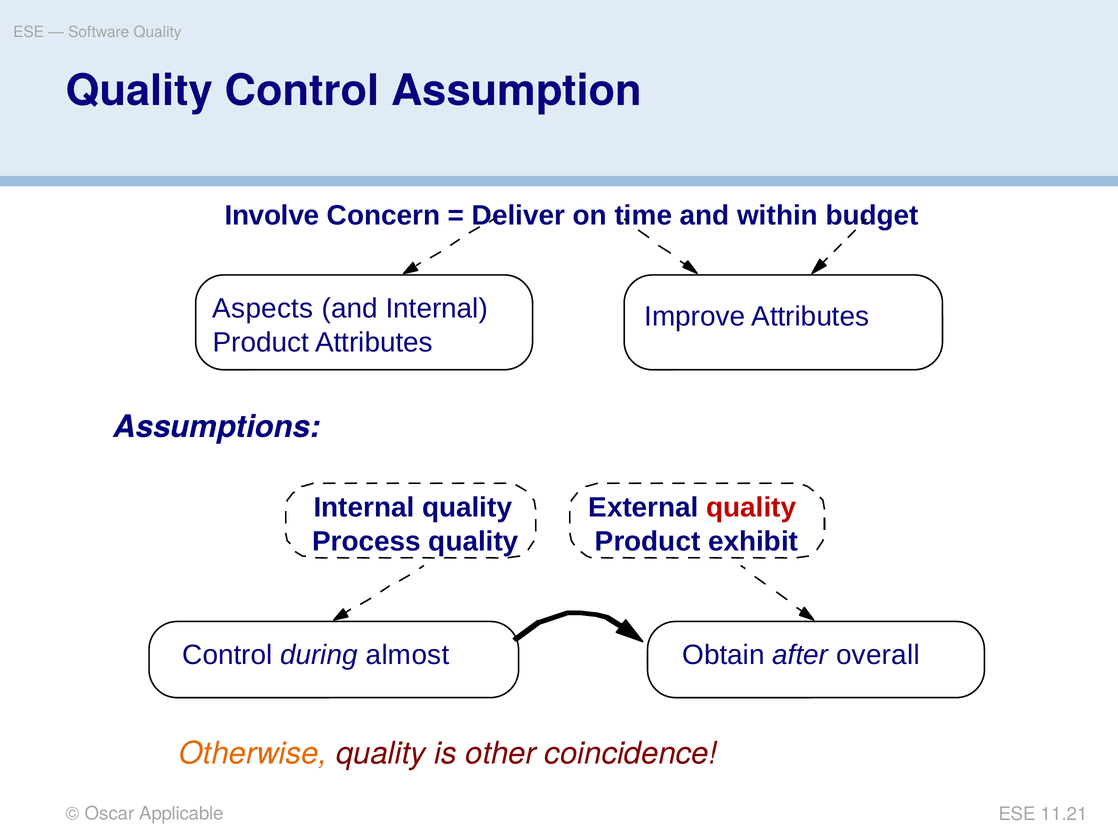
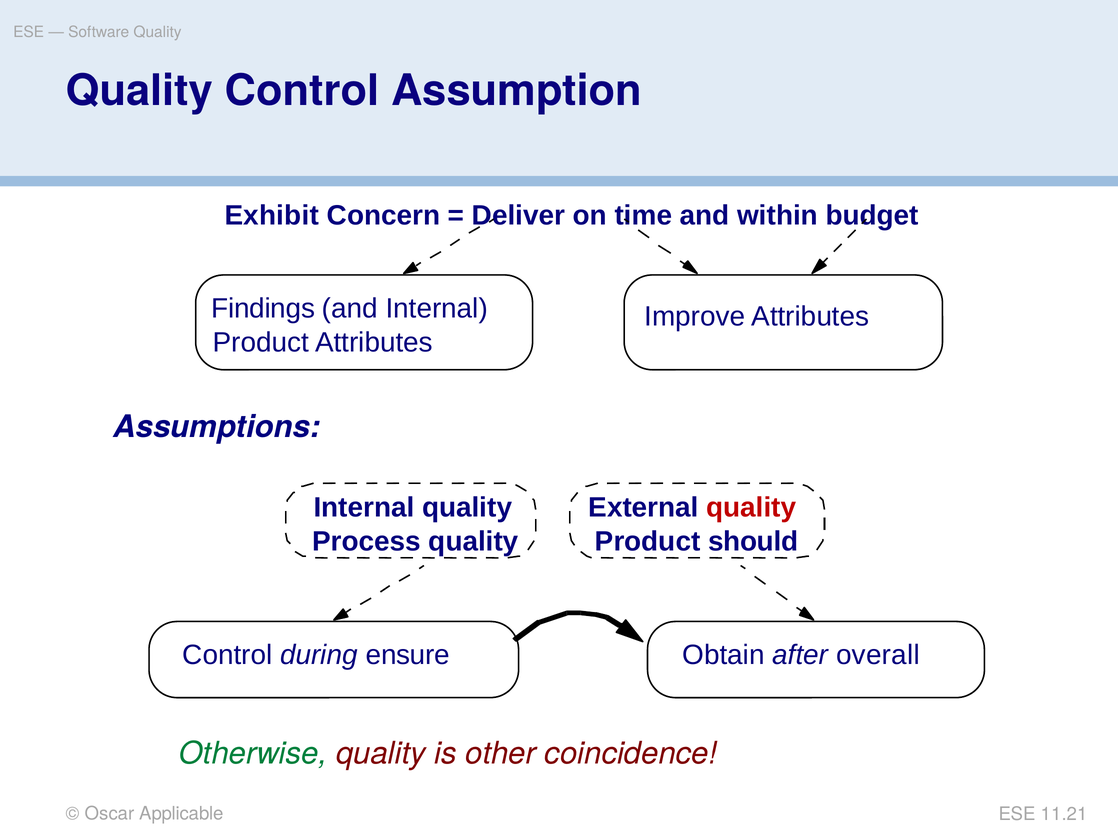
Involve: Involve -> Exhibit (272, 215)
Aspects: Aspects -> Findings (263, 308)
exhibit: exhibit -> should (753, 541)
almost: almost -> ensure (408, 655)
Otherwise colour: orange -> green (253, 753)
